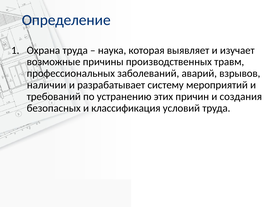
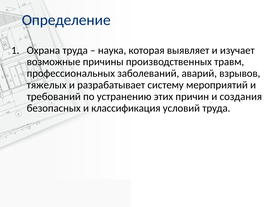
наличии: наличии -> тяжелых (47, 85)
